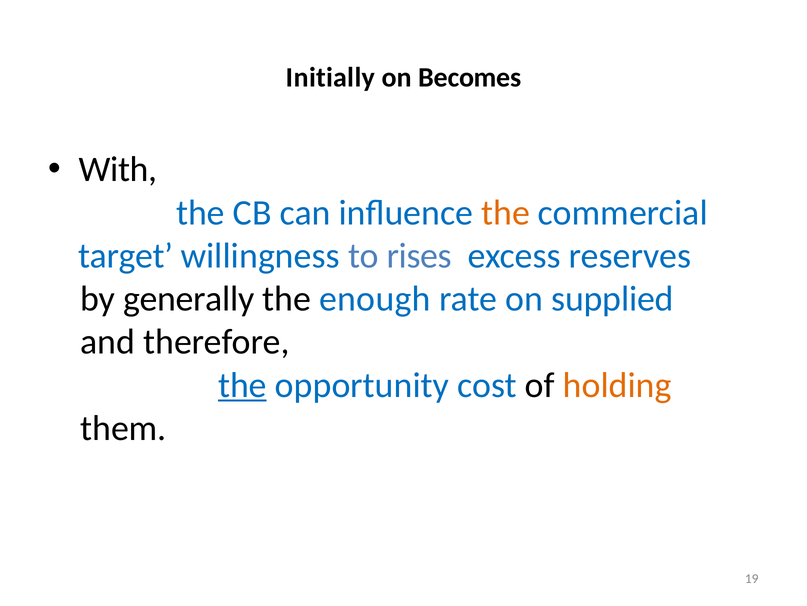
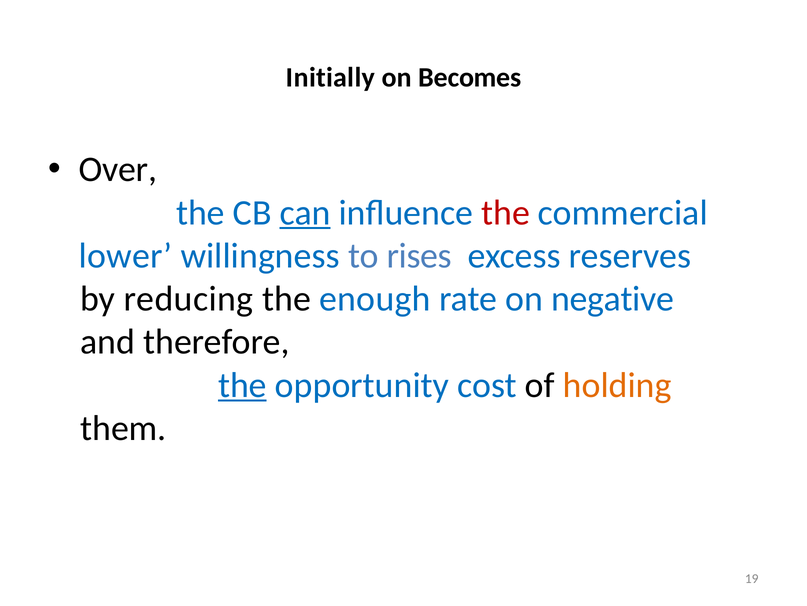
With: With -> Over (118, 169)
can underline: none -> present (305, 212)
the colour: orange -> red (505, 212)
target: target -> lower (125, 255)
generally: generally -> reducing (188, 299)
supplied: supplied -> negative (613, 299)
